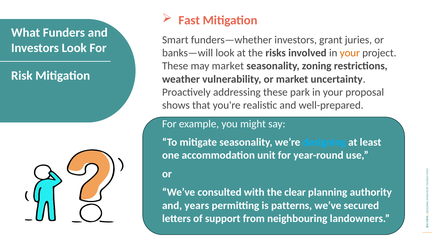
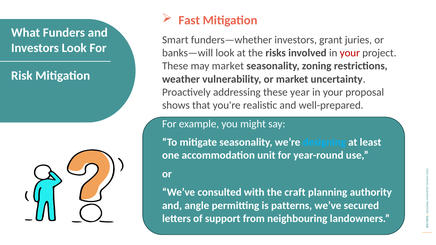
your colour: orange -> red (350, 53)
park: park -> year (300, 92)
clear: clear -> craft (295, 193)
years: years -> angle (197, 206)
